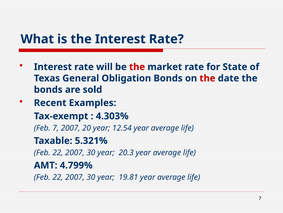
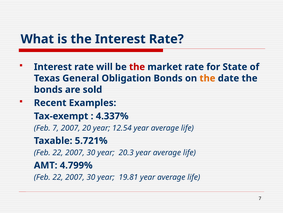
the colour: red -> orange (207, 78)
4.303%: 4.303% -> 4.337% (112, 116)
5.321%: 5.321% -> 5.721% (91, 140)
